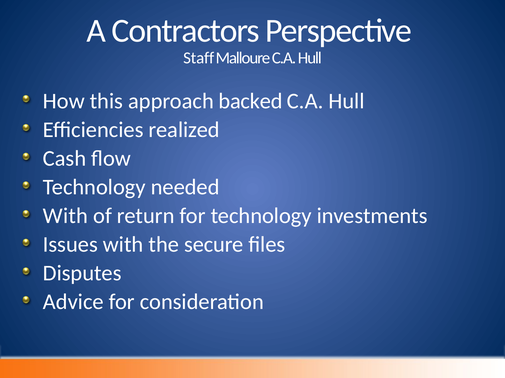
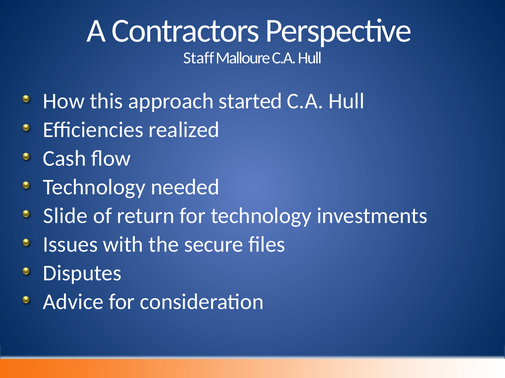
backed: backed -> started (250, 101)
With: With -> Slide (65, 216)
